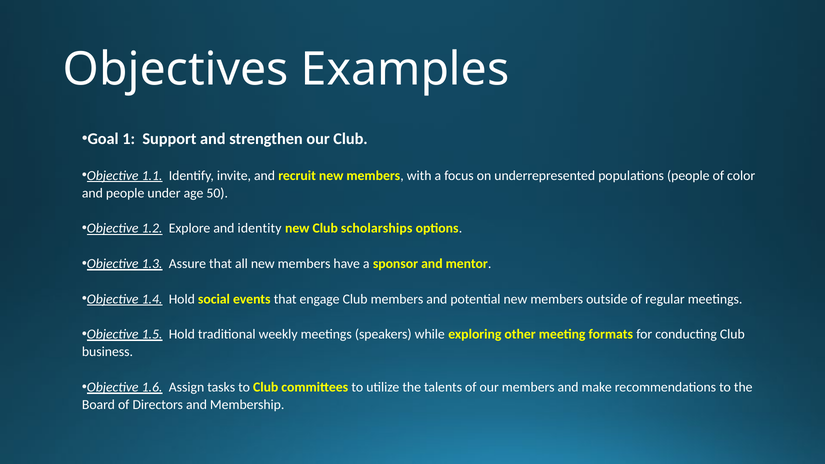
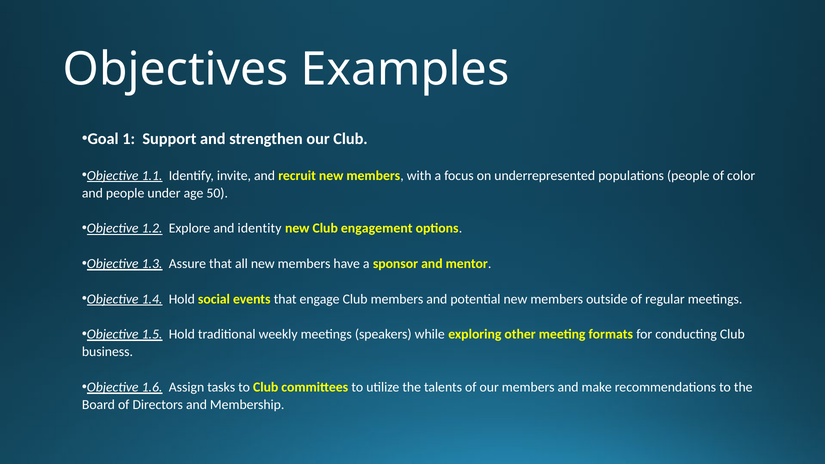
scholarships: scholarships -> engagement (377, 228)
